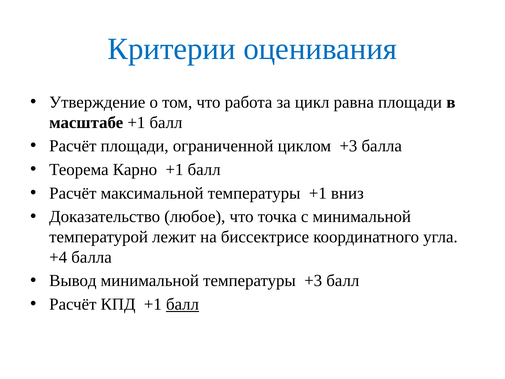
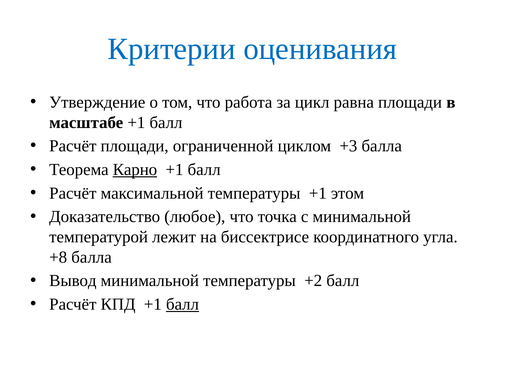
Карно underline: none -> present (135, 170)
вниз: вниз -> этом (348, 193)
+4: +4 -> +8 (58, 257)
температуры +3: +3 -> +2 (313, 281)
